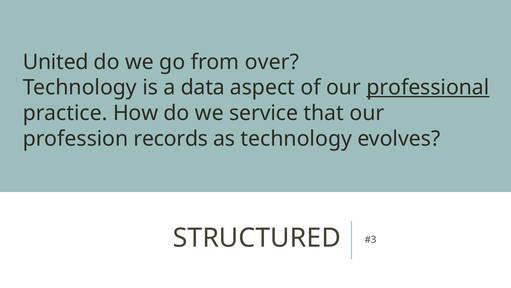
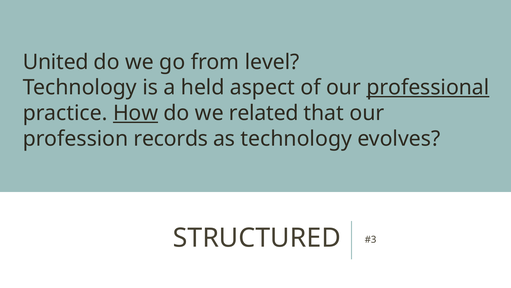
over: over -> level (272, 62)
data: data -> held (203, 87)
How underline: none -> present (136, 113)
service: service -> related (264, 113)
